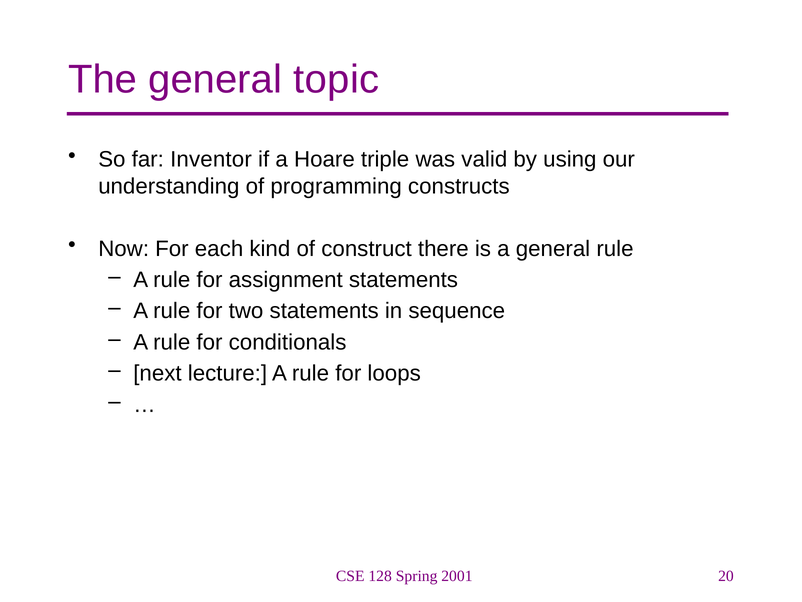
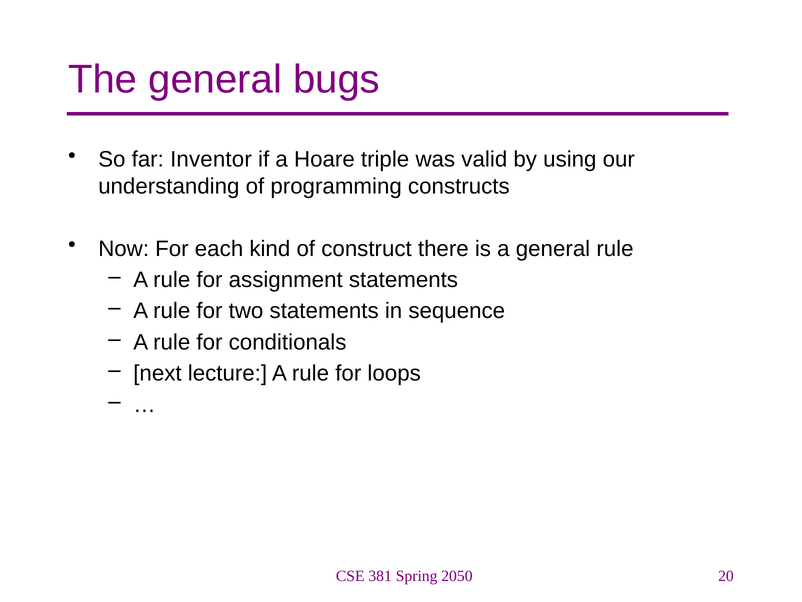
topic: topic -> bugs (336, 80)
128: 128 -> 381 (380, 576)
2001: 2001 -> 2050 (457, 576)
